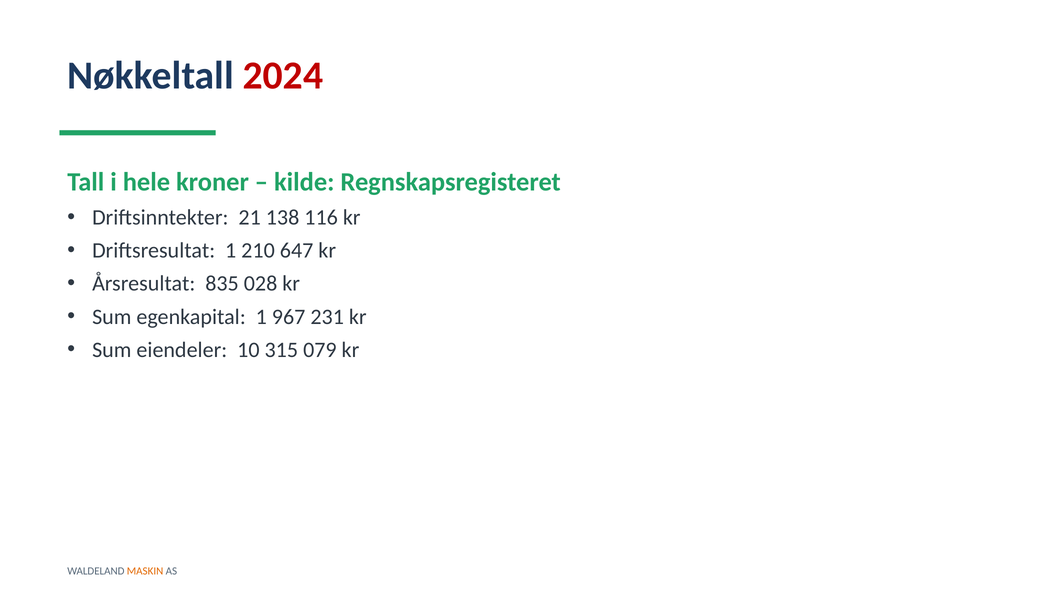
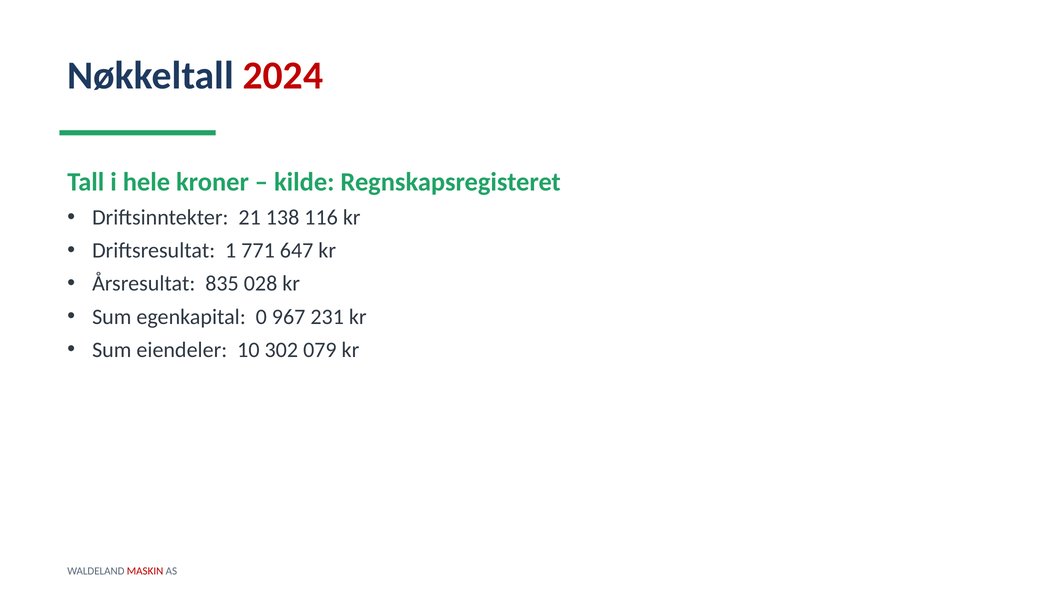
210: 210 -> 771 (258, 251)
egenkapital 1: 1 -> 0 (261, 317)
315: 315 -> 302 (281, 350)
MASKIN colour: orange -> red (145, 571)
